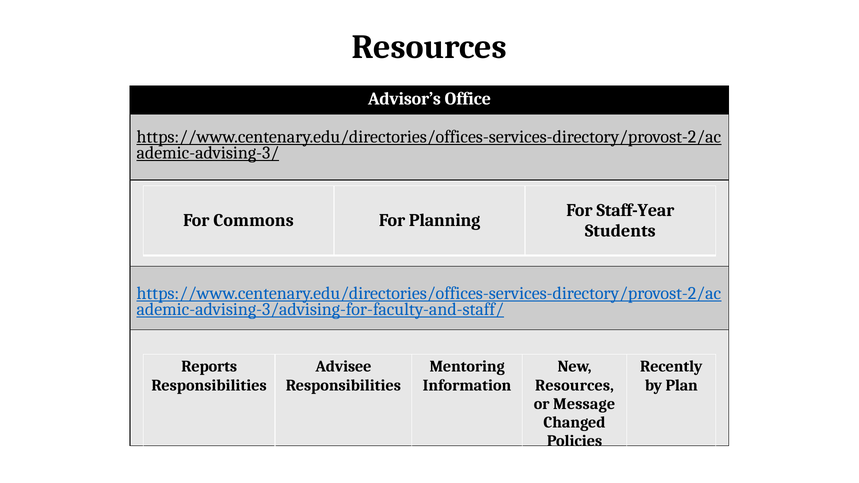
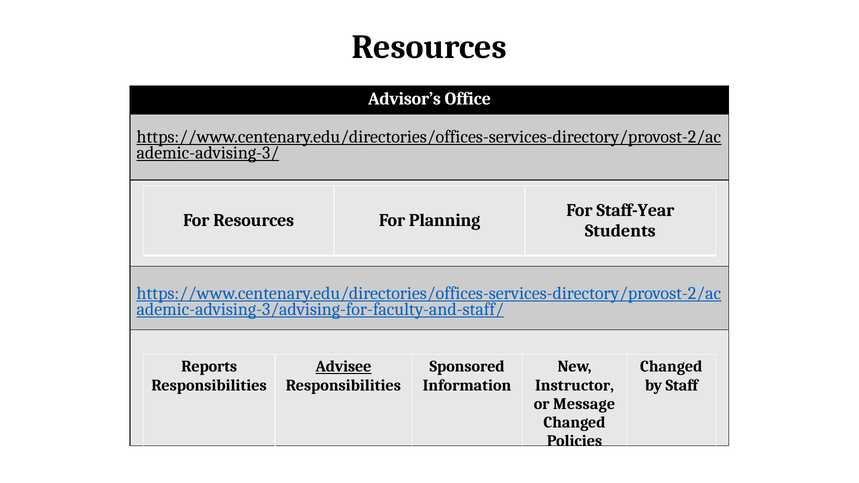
For Commons: Commons -> Resources (254, 221)
Advisee underline: none -> present (343, 367)
Mentoring: Mentoring -> Sponsored (467, 367)
Recently: Recently -> Changed (671, 367)
Resources: Resources -> Instructor (575, 385)
Plan: Plan -> Staff (682, 385)
